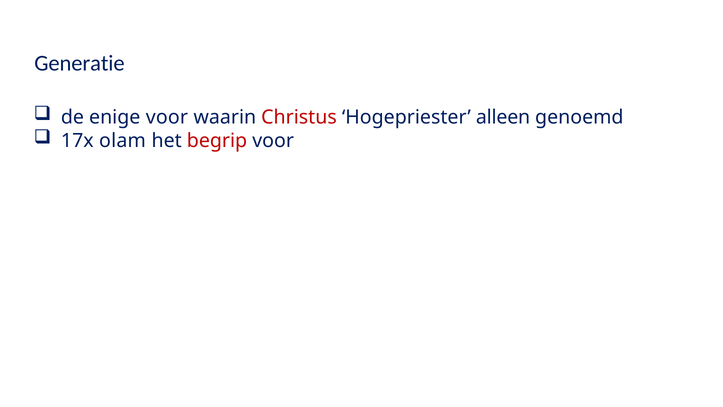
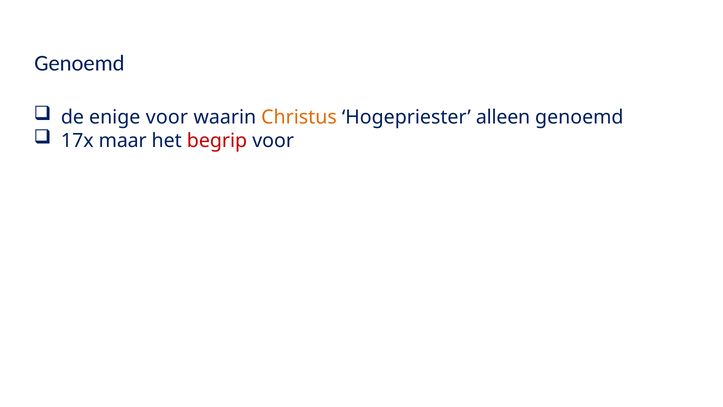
Generatie: Generatie -> Genoemd (79, 63)
Christus colour: red -> orange (299, 117)
olam: olam -> maar (123, 140)
